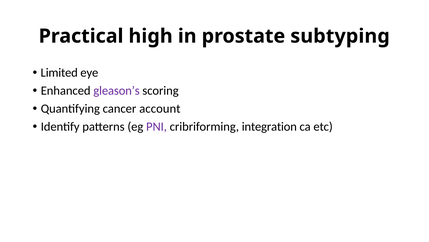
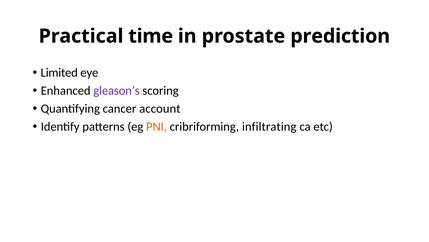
high: high -> time (151, 36)
subtyping: subtyping -> prediction (340, 36)
PNI colour: purple -> orange (157, 126)
integration: integration -> infiltrating (269, 126)
